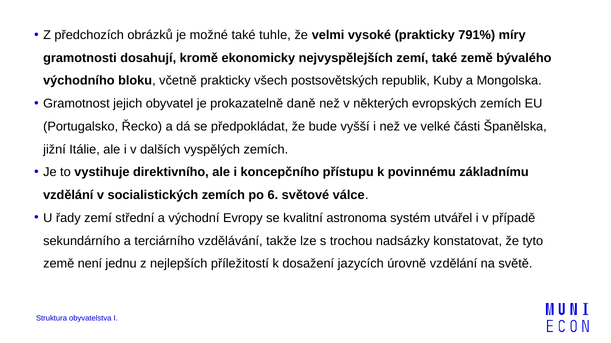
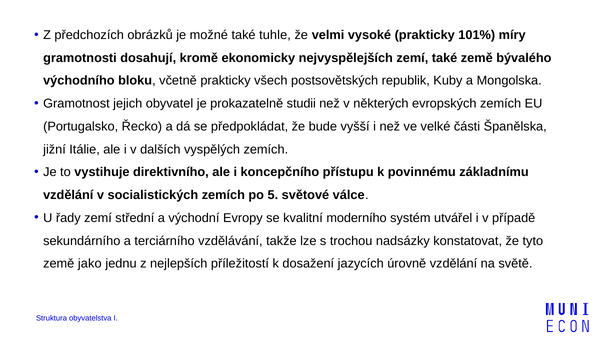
791%: 791% -> 101% (477, 35)
daně: daně -> studii (301, 104)
6: 6 -> 5 (273, 195)
astronoma: astronoma -> moderního (357, 218)
není: není -> jako (90, 264)
